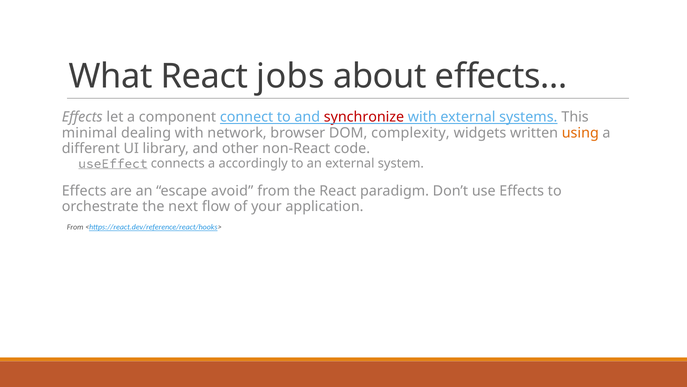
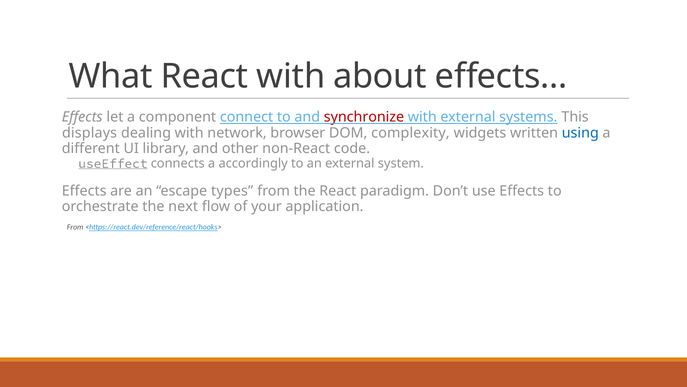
React jobs: jobs -> with (291, 76)
minimal: minimal -> displays (90, 133)
using colour: orange -> blue (580, 133)
avoid: avoid -> types (232, 191)
